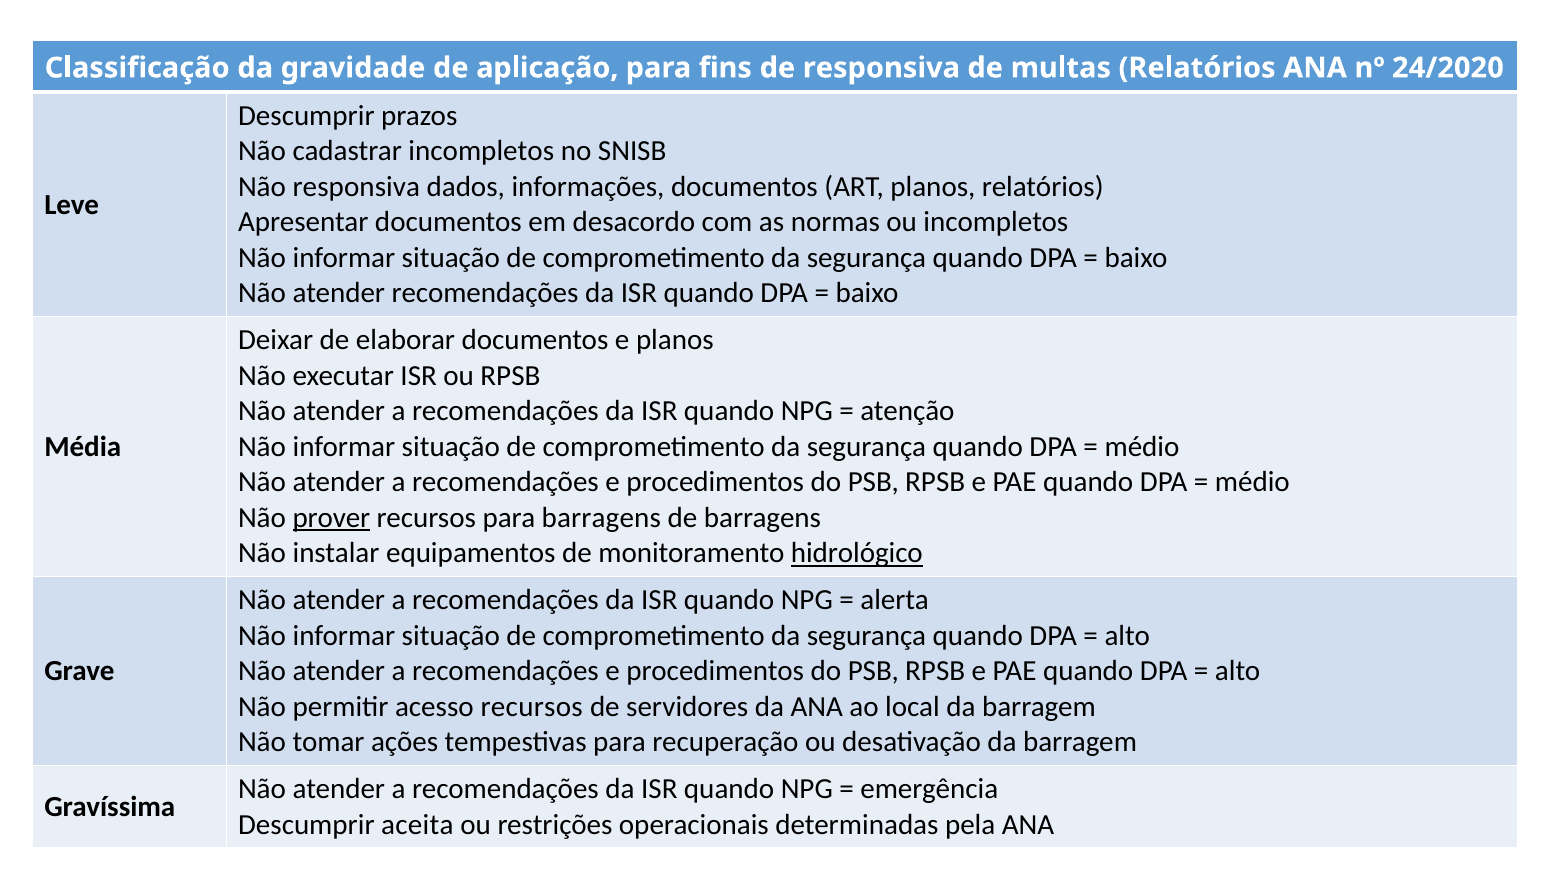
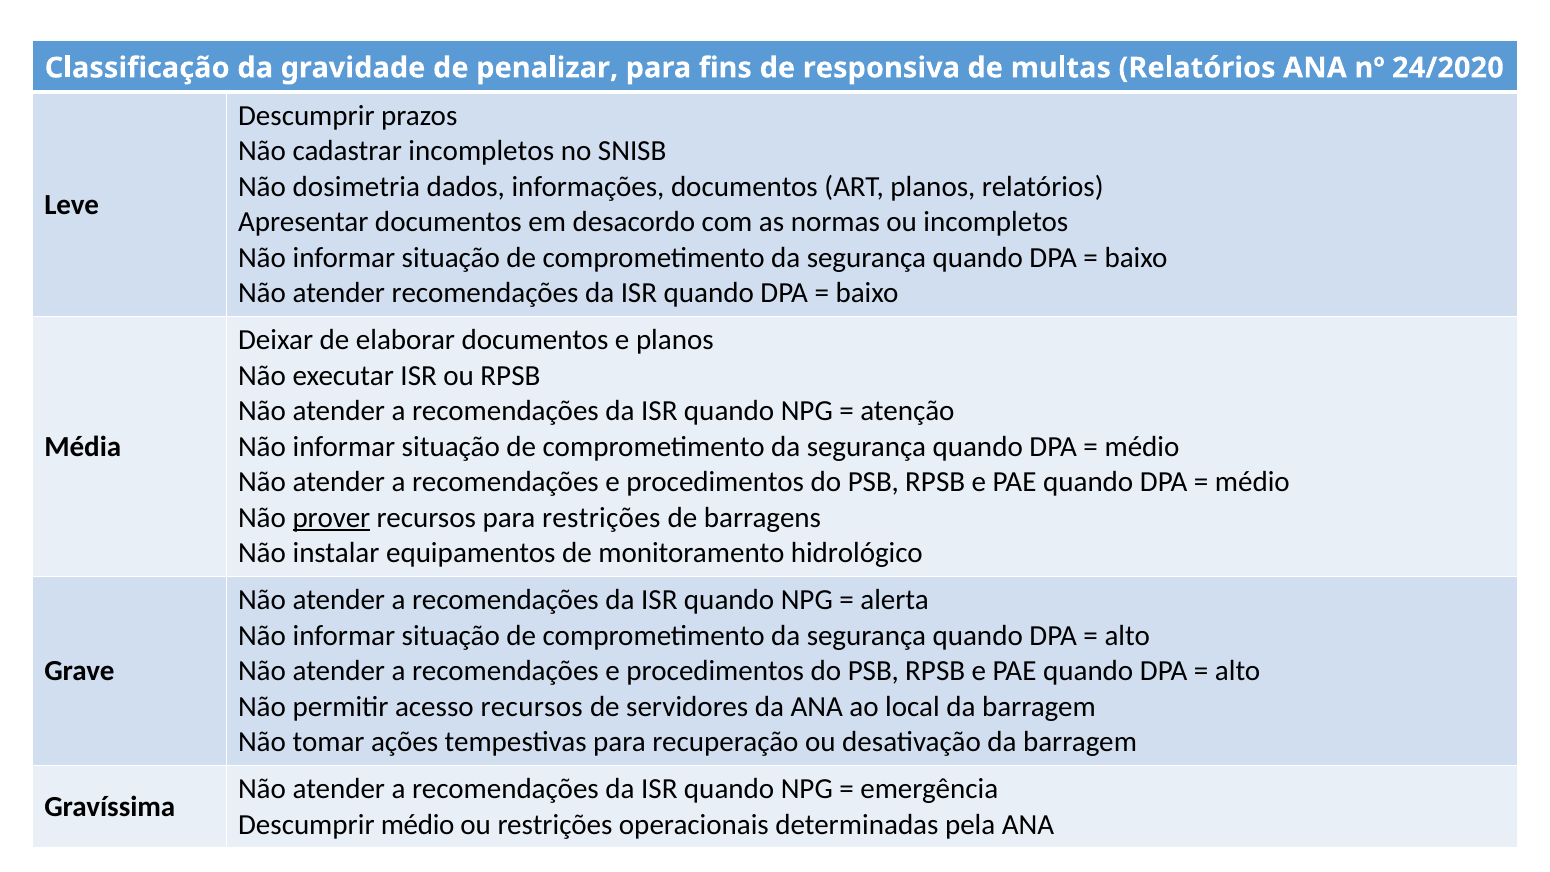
aplicação: aplicação -> penalizar (547, 68)
Não responsiva: responsiva -> dosimetria (356, 187)
para barragens: barragens -> restrições (601, 518)
hidrológico underline: present -> none (857, 553)
Descumprir aceita: aceita -> médio (418, 825)
